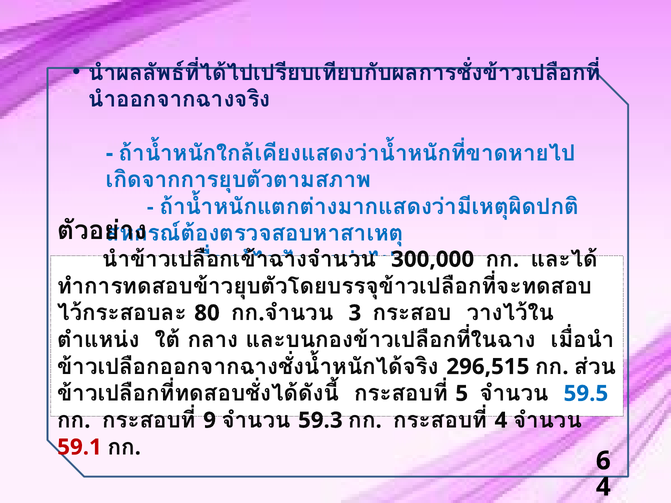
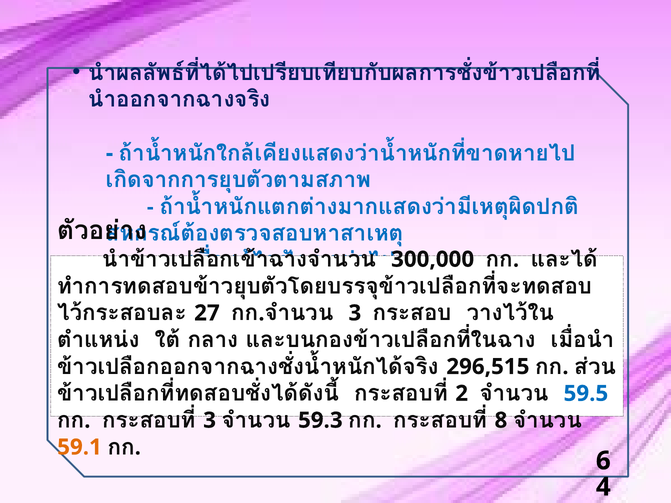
80: 80 -> 27 (207, 313)
5: 5 -> 2 (462, 394)
9: 9 -> 3 (210, 421)
4: 4 -> 8 (501, 421)
59.1 colour: red -> orange (80, 447)
